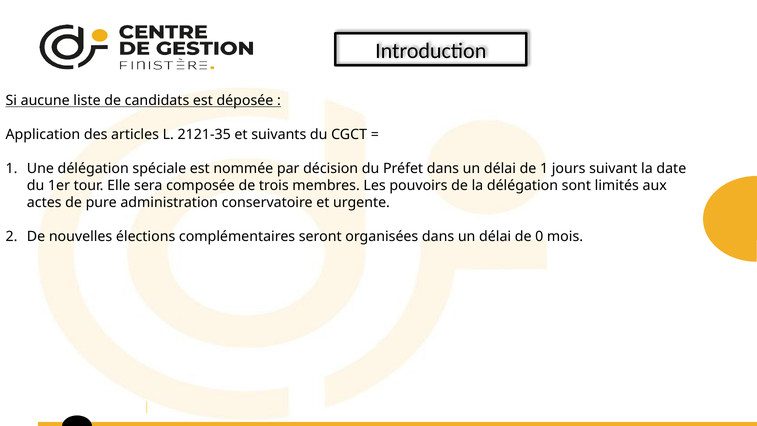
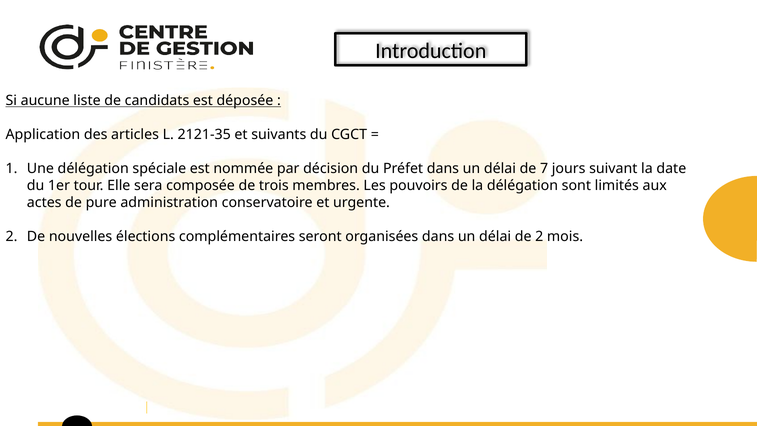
de 1: 1 -> 7 (544, 168)
de 0: 0 -> 2 (539, 237)
